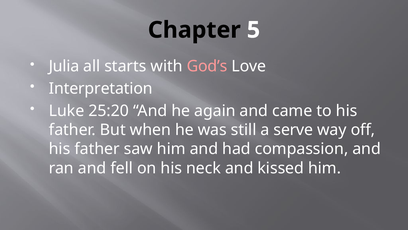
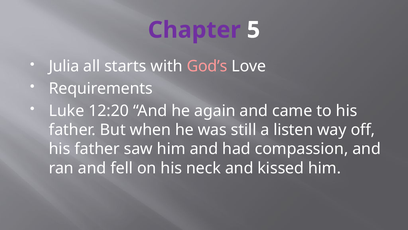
Chapter colour: black -> purple (194, 30)
Interpretation: Interpretation -> Requirements (101, 88)
25:20: 25:20 -> 12:20 (109, 111)
serve: serve -> listen (293, 130)
